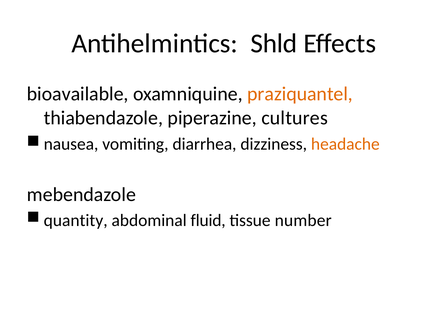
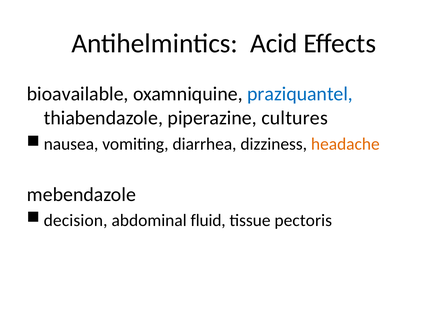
Shld: Shld -> Acid (274, 43)
praziquantel colour: orange -> blue (300, 94)
quantity: quantity -> decision (76, 220)
number: number -> pectoris (303, 220)
